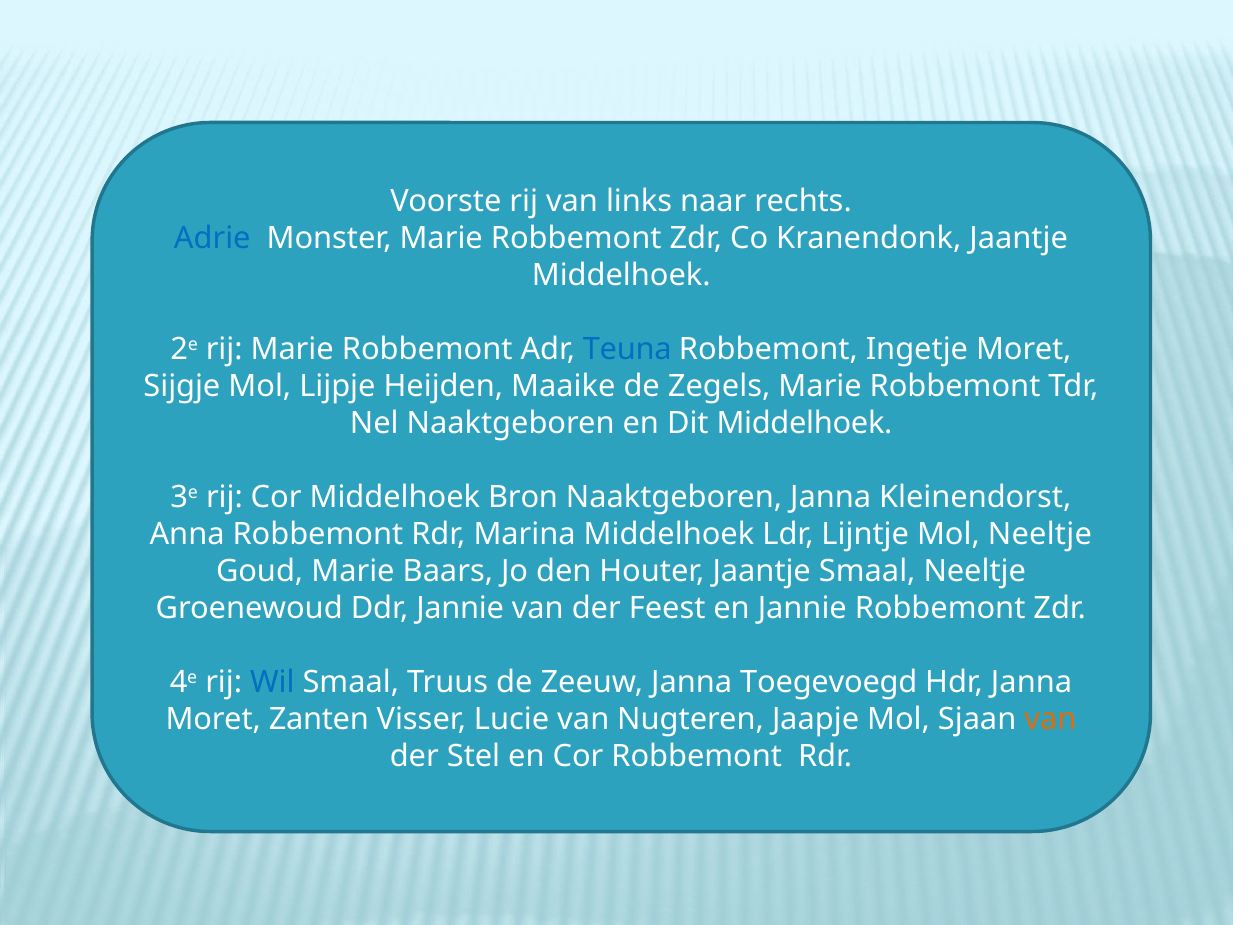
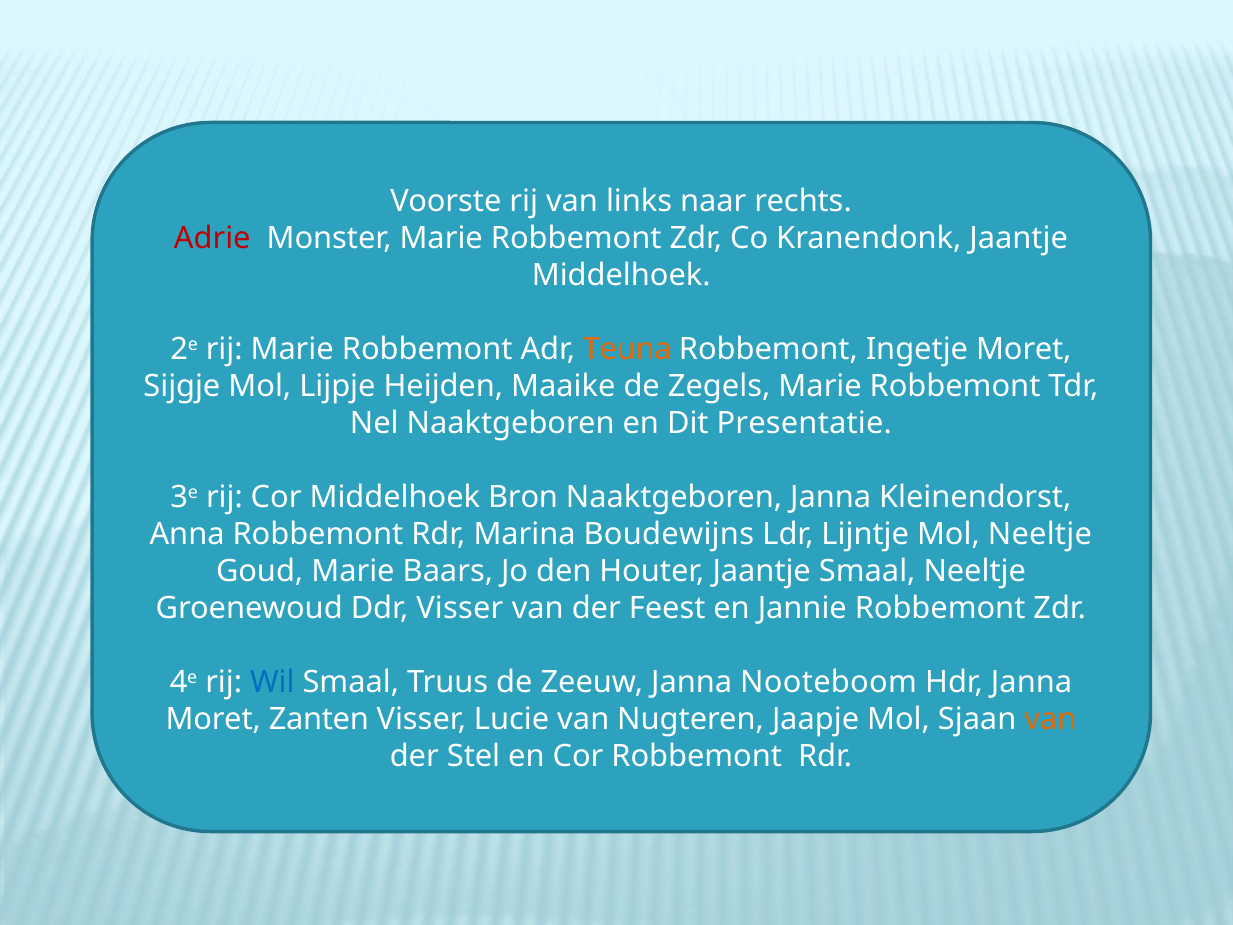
Adrie colour: blue -> red (212, 239)
Teuna colour: blue -> orange (627, 350)
Dit Middelhoek: Middelhoek -> Presentatie (804, 424)
Marina Middelhoek: Middelhoek -> Boudewijns (669, 534)
Ddr Jannie: Jannie -> Visser (460, 608)
Toegevoegd: Toegevoegd -> Nooteboom (829, 682)
